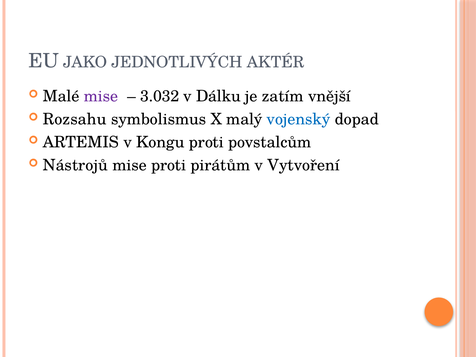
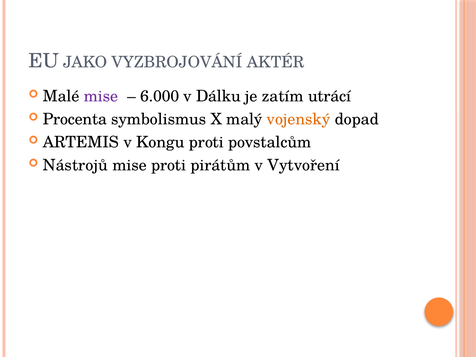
JEDNOTLIVÝCH: JEDNOTLIVÝCH -> VYZBROJOVÁNÍ (177, 62)
3.032: 3.032 -> 6.000 (160, 96)
vnější: vnější -> utrácí (330, 96)
Rozsahu: Rozsahu -> Procenta (75, 119)
vojenský colour: blue -> orange (298, 119)
